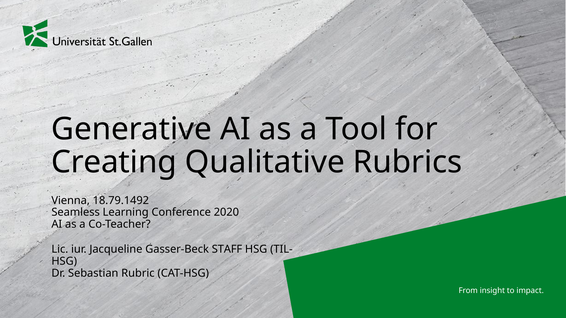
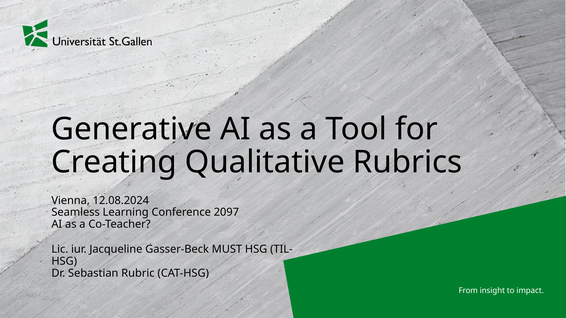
18.79.1492: 18.79.1492 -> 12.08.2024 (121, 201)
2020: 2020 -> 2097 (226, 213)
STAFF: STAFF -> MUST (227, 250)
